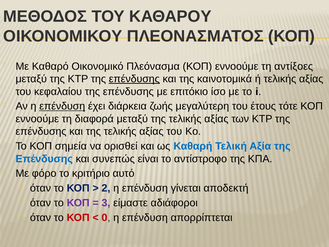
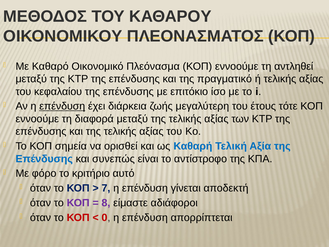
αντίξοες: αντίξοες -> αντληθεί (294, 66)
επένδυσης underline: present -> none (134, 79)
καινοτομικά: καινοτομικά -> πραγματικό (224, 79)
2: 2 -> 7 (106, 188)
3: 3 -> 8 (106, 203)
